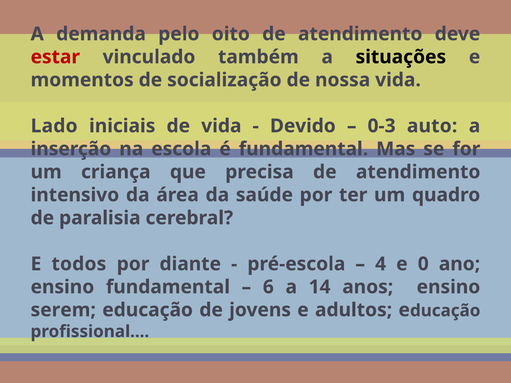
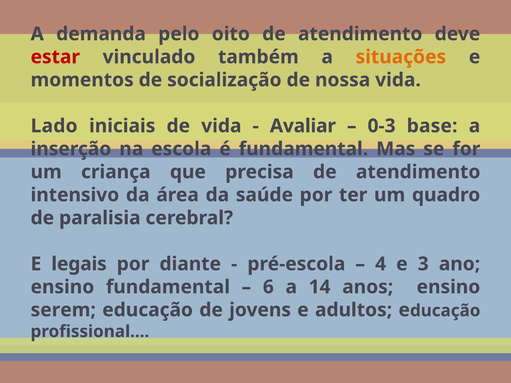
situações colour: black -> orange (401, 57)
Devido: Devido -> Avaliar (303, 126)
auto: auto -> base (432, 126)
todos: todos -> legais (79, 264)
0: 0 -> 3 (423, 264)
